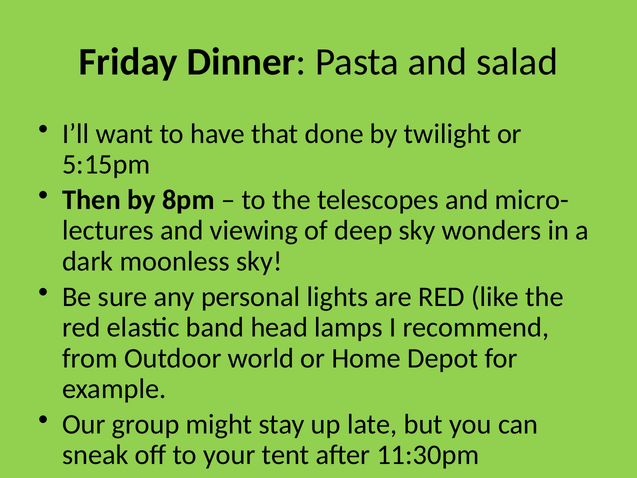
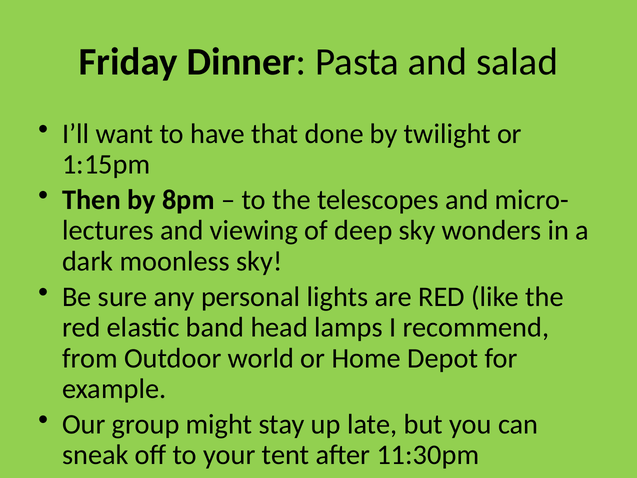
5:15pm: 5:15pm -> 1:15pm (106, 164)
